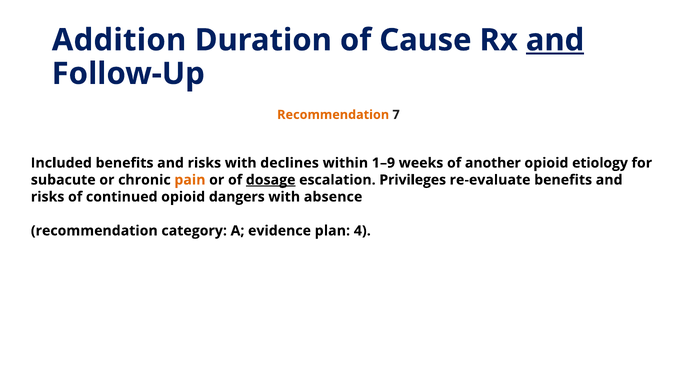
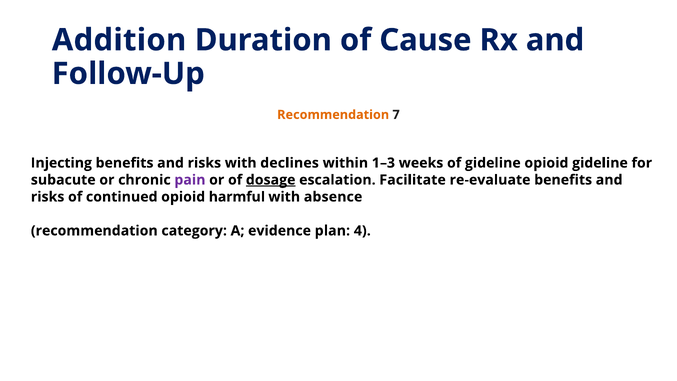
and underline: present -> none (555, 40)
Included: Included -> Injecting (61, 163)
1–9: 1–9 -> 1–3 (383, 163)
of another: another -> gideline (493, 163)
opioid etiology: etiology -> gideline (600, 163)
pain colour: orange -> purple (190, 180)
Privileges: Privileges -> Facilitate (413, 180)
dangers: dangers -> harmful (237, 197)
